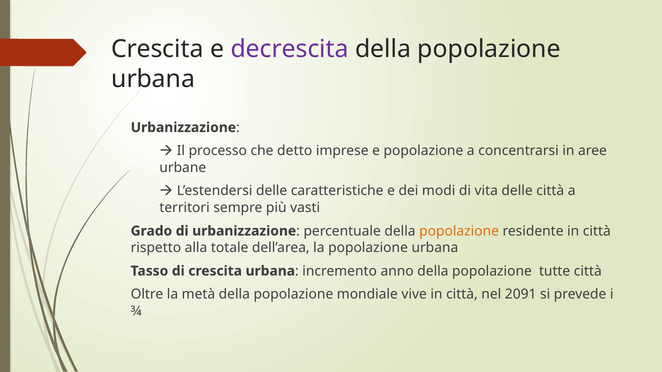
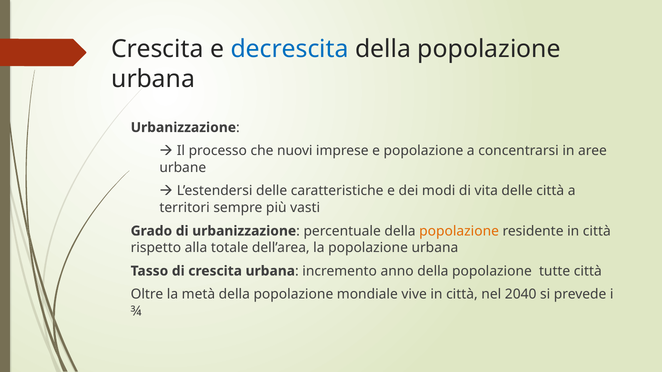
decrescita colour: purple -> blue (290, 49)
detto: detto -> nuovi (295, 151)
2091: 2091 -> 2040 (521, 295)
